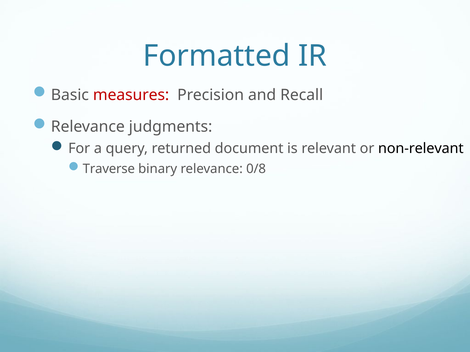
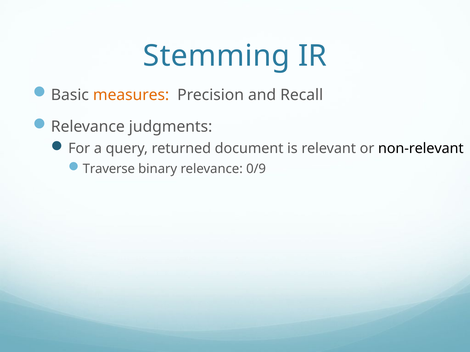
Formatted: Formatted -> Stemming (216, 56)
measures colour: red -> orange (131, 95)
0/8: 0/8 -> 0/9 (256, 169)
